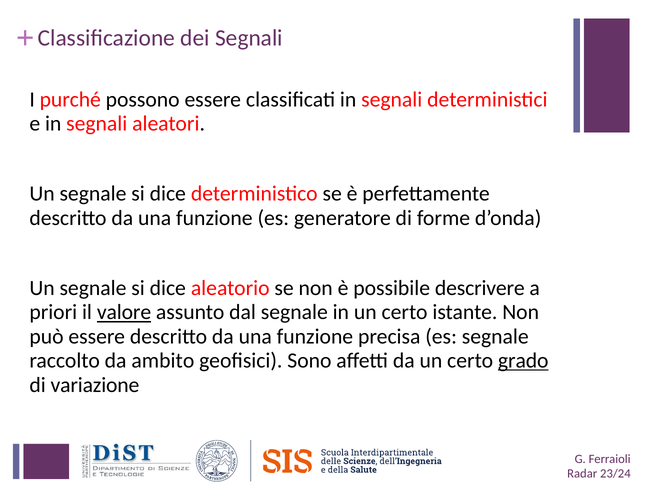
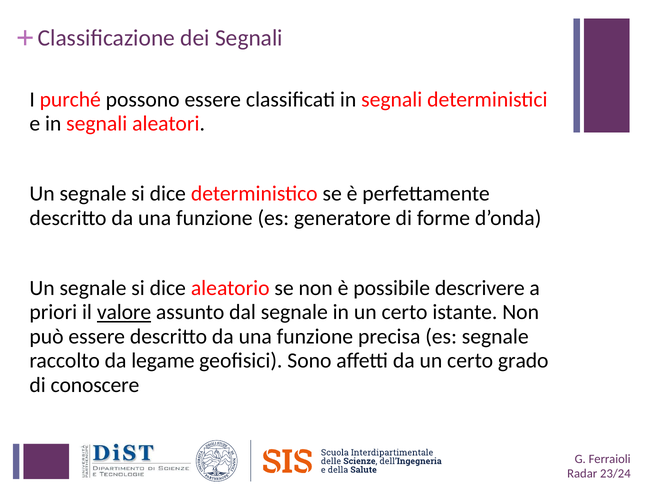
ambito: ambito -> legame (163, 360)
grado underline: present -> none (523, 360)
variazione: variazione -> conoscere (95, 385)
